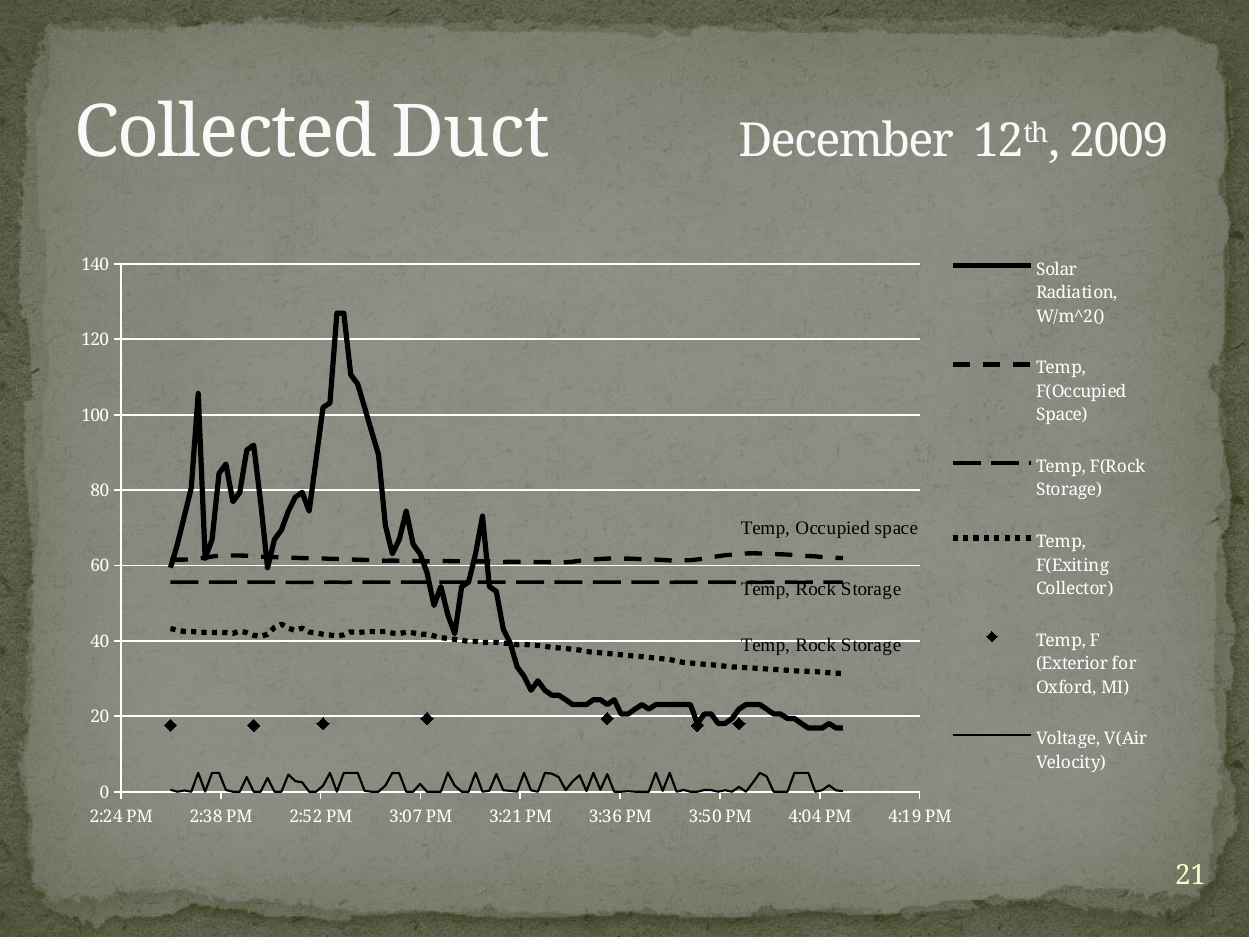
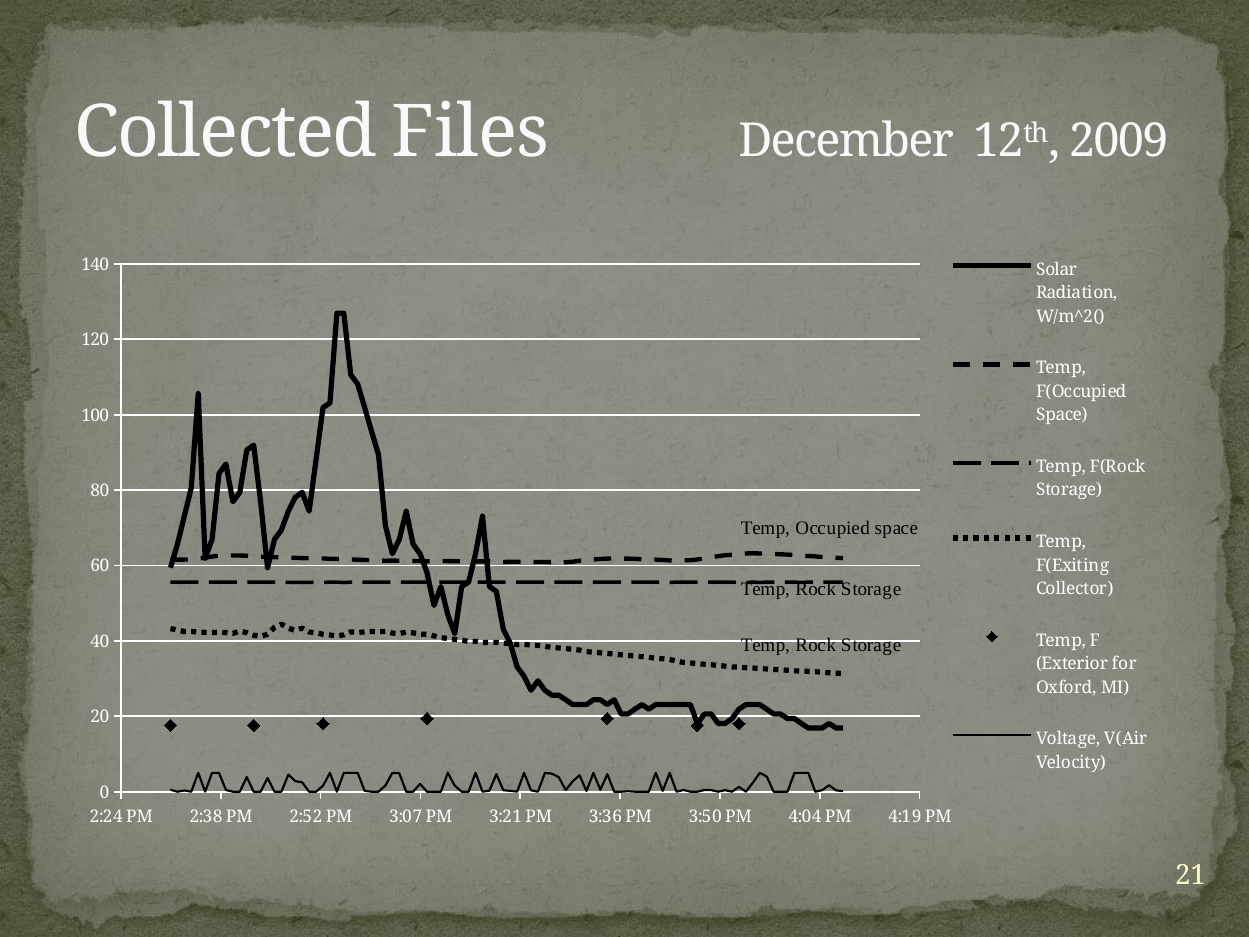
Duct: Duct -> Files (471, 132)
